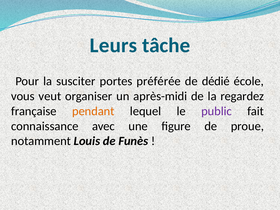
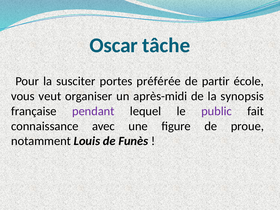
Leurs: Leurs -> Oscar (114, 45)
dédié: dédié -> partir (216, 81)
regardez: regardez -> synopsis (242, 96)
pendant colour: orange -> purple (93, 111)
